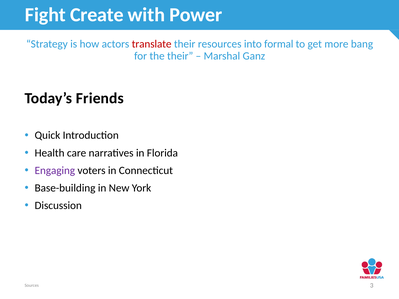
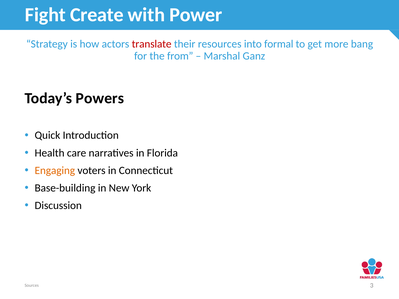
the their: their -> from (180, 56)
Friends: Friends -> Powers (100, 98)
Engaging colour: purple -> orange (55, 171)
